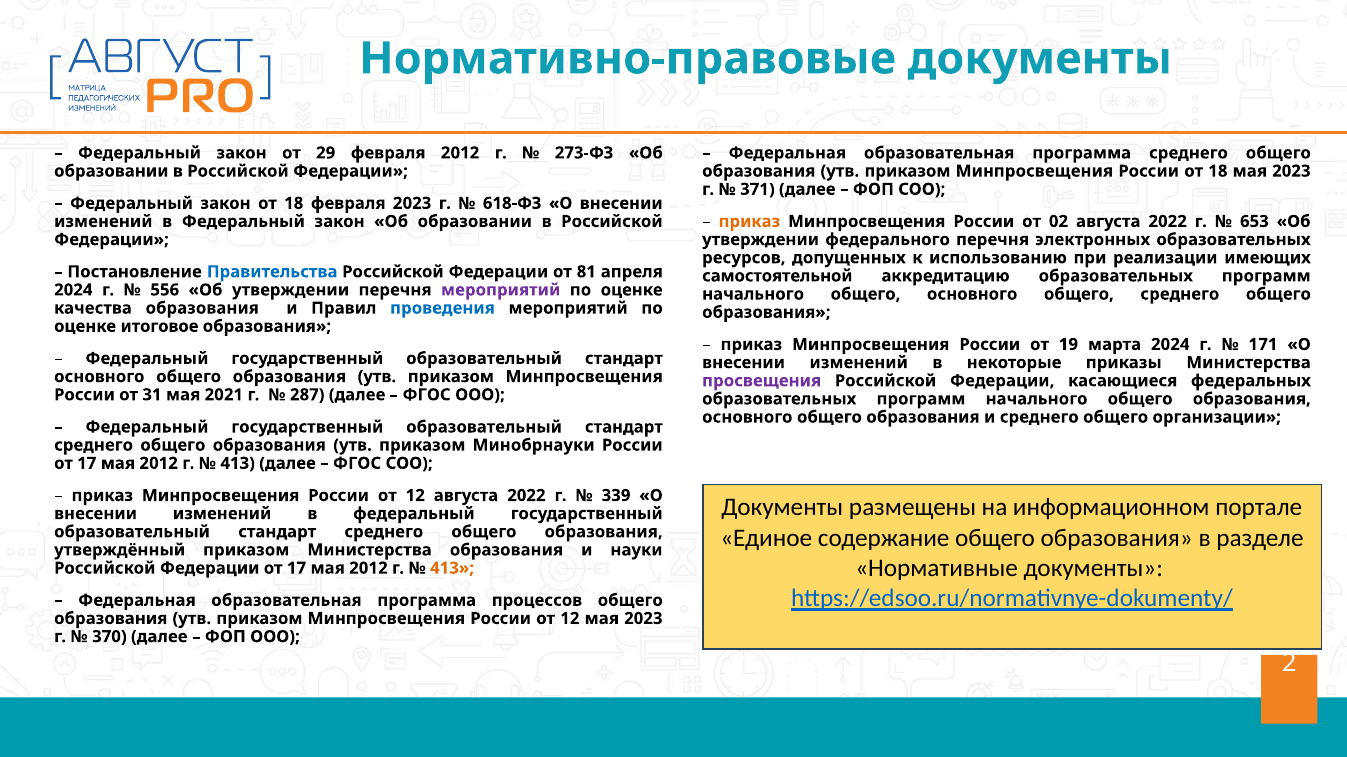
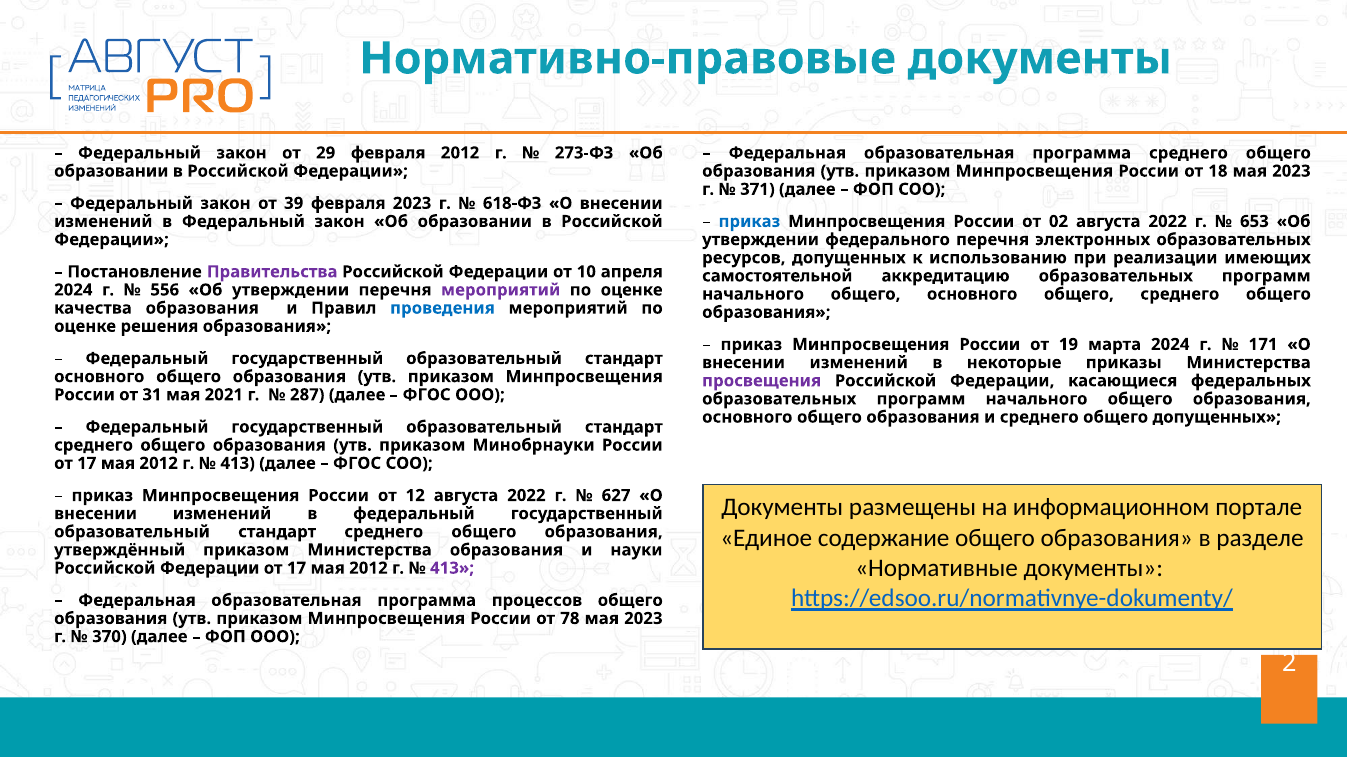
закон от 18: 18 -> 39 (294, 203)
приказ colour: orange -> blue (749, 222)
Правительства colour: blue -> purple (272, 272)
81: 81 -> 10 (586, 272)
итоговое: итоговое -> решения (159, 327)
общего организации: организации -> допущенных (1217, 417)
339: 339 -> 627 (616, 496)
413 colour: orange -> purple (452, 569)
12: 12 -> 78 (570, 619)
